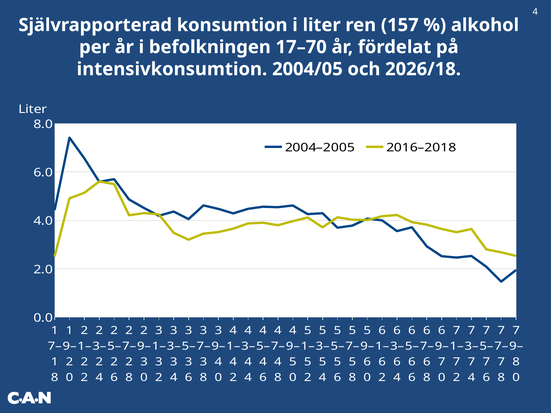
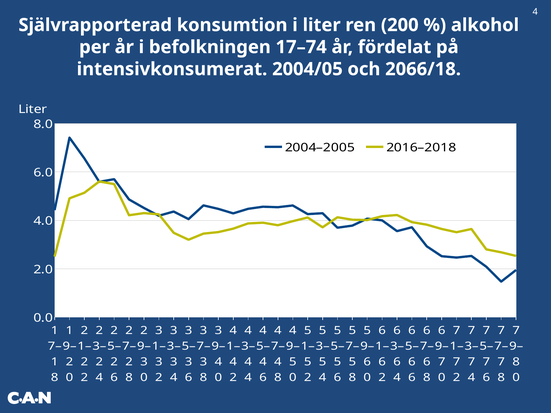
157: 157 -> 200 (400, 25)
17–70: 17–70 -> 17–74 (301, 47)
intensivkonsumtion: intensivkonsumtion -> intensivkonsumerat (172, 69)
2026/18: 2026/18 -> 2066/18 (423, 69)
